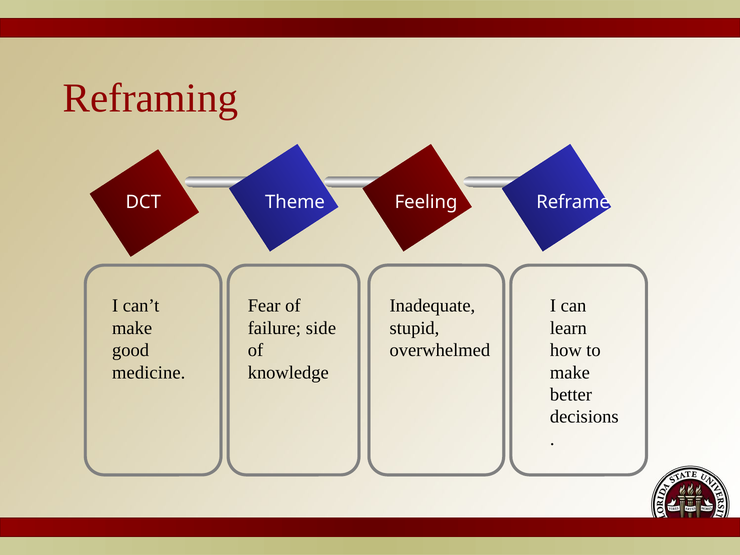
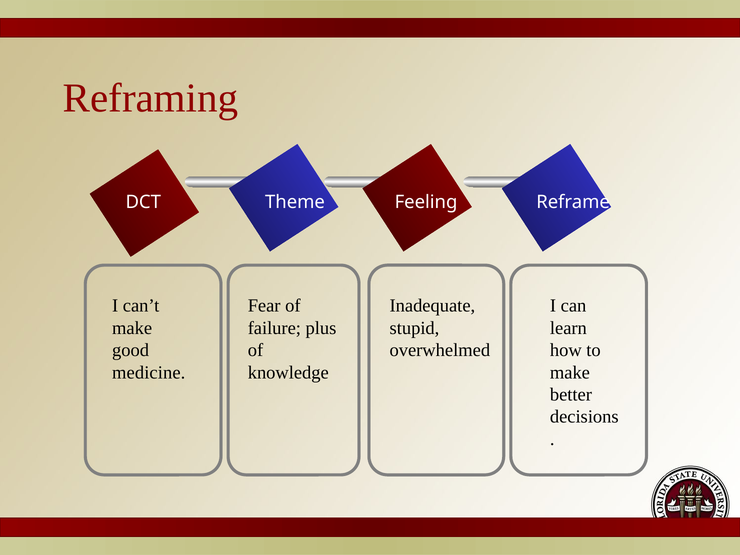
side: side -> plus (321, 328)
